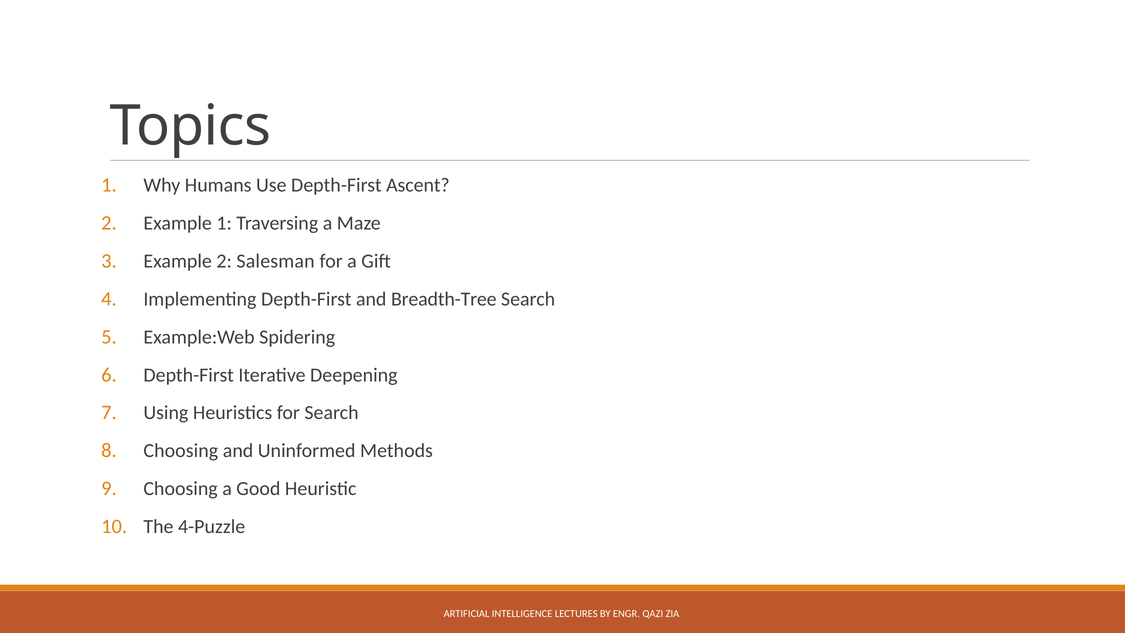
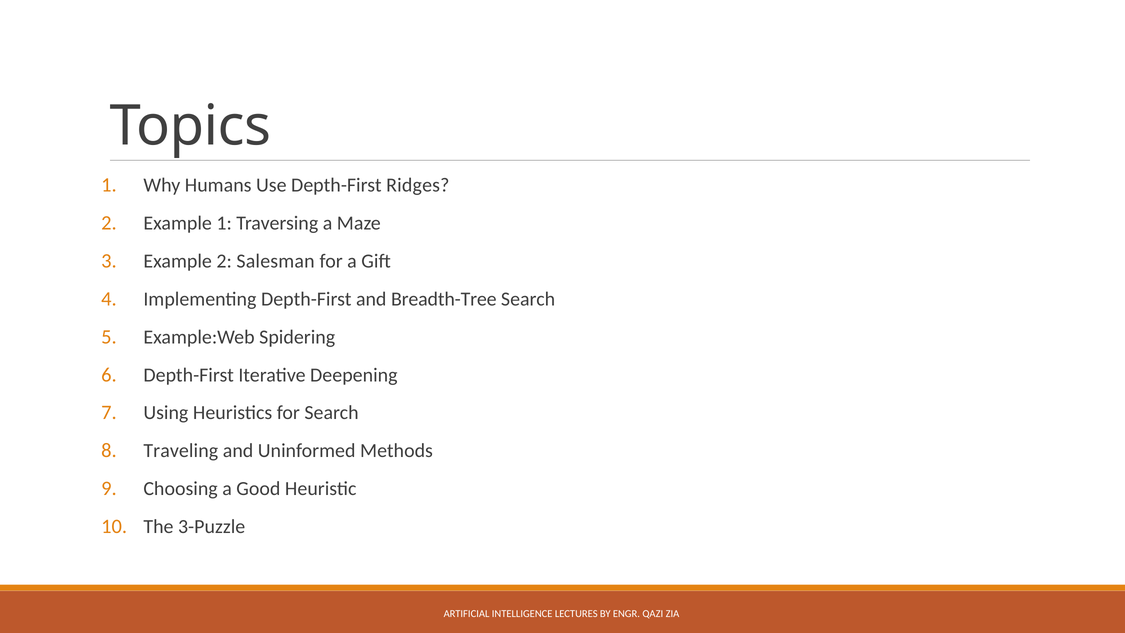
Ascent: Ascent -> Ridges (418, 185)
Choosing: Choosing -> Traveling (181, 451)
4-Puzzle: 4-Puzzle -> 3-Puzzle (212, 527)
